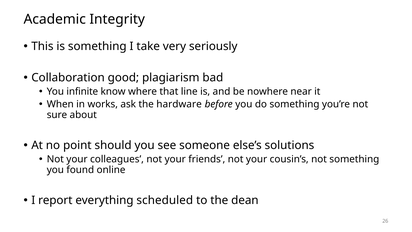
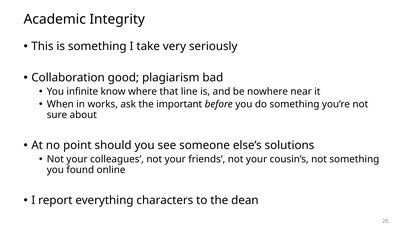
hardware: hardware -> important (179, 104)
scheduled: scheduled -> characters (165, 200)
